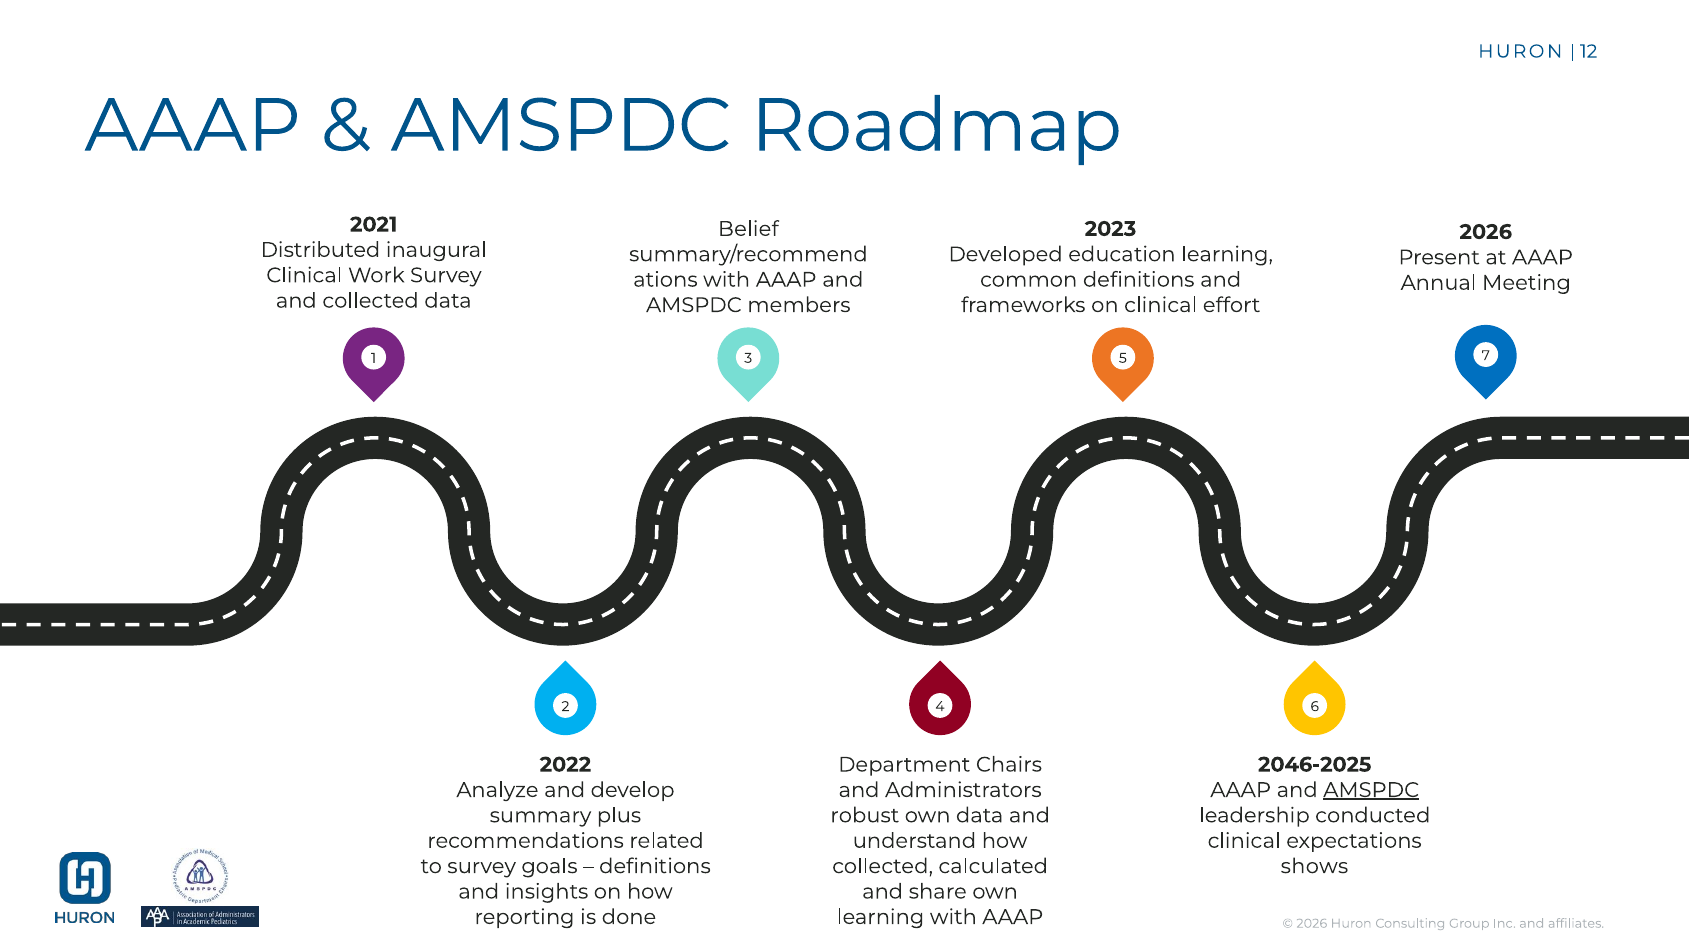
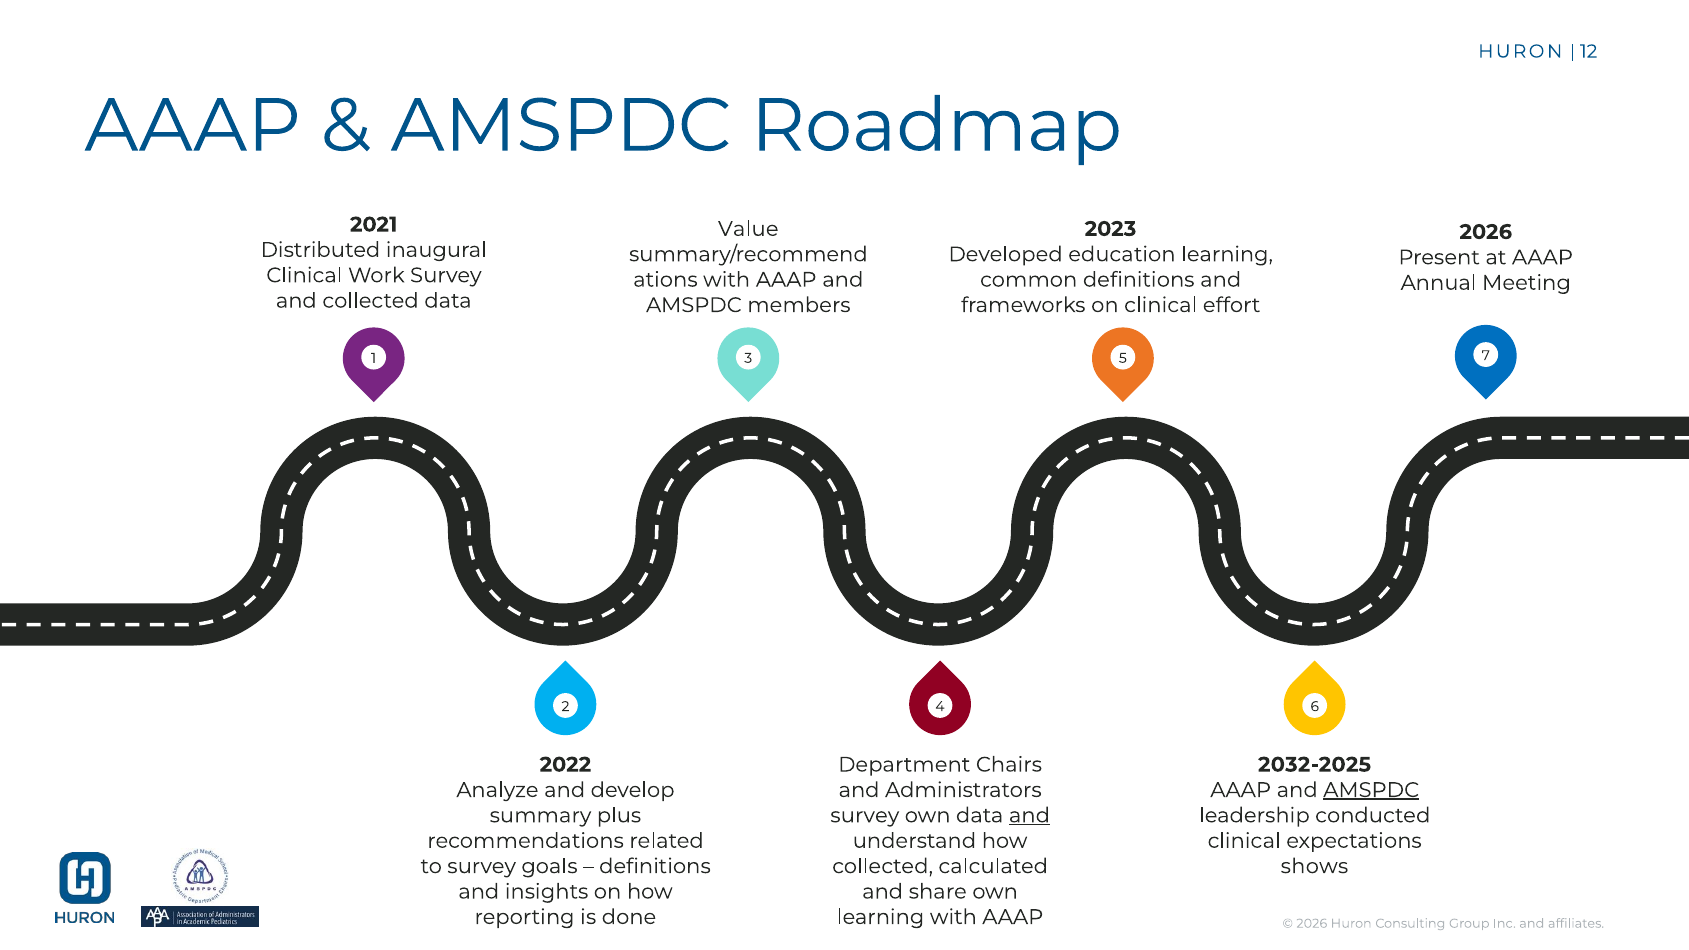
Belief: Belief -> Value (748, 229)
2046-2025: 2046-2025 -> 2032-2025 (1315, 765)
robust: robust -> survey (865, 816)
and underline: none -> present (1029, 816)
